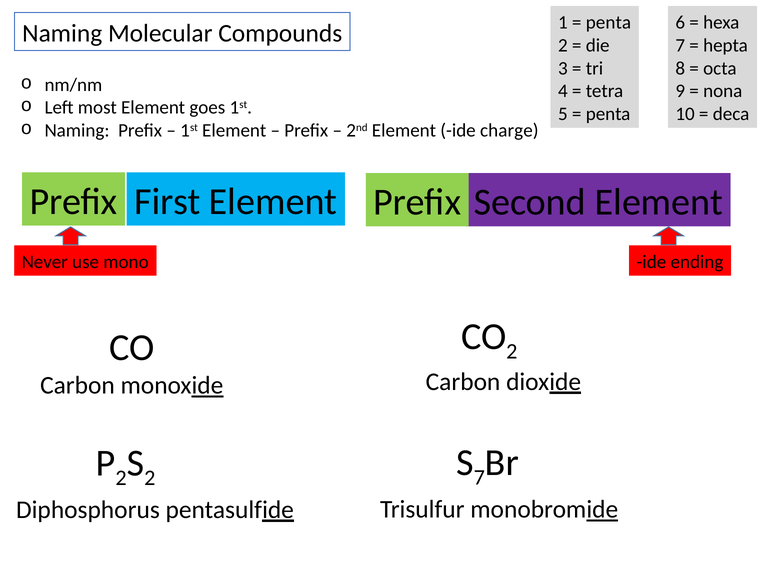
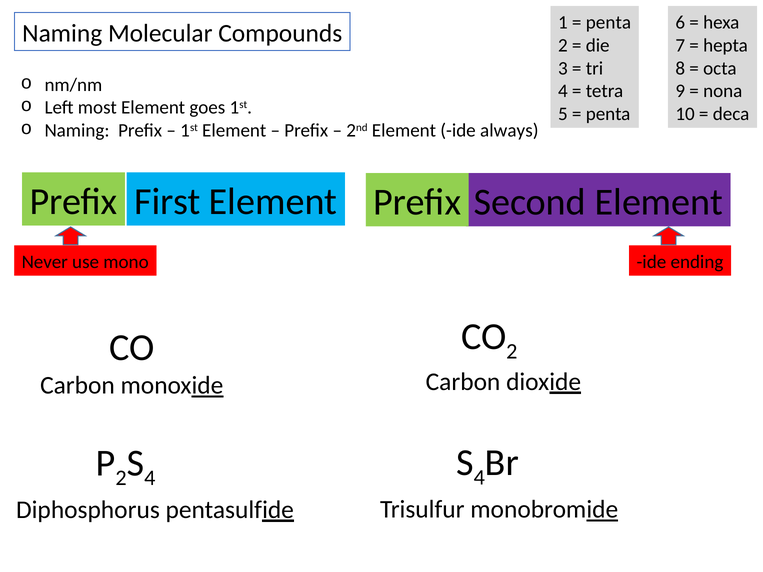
charge: charge -> always (509, 131)
7: 7 -> 4 (479, 478)
2: 2 -> 4 (150, 478)
